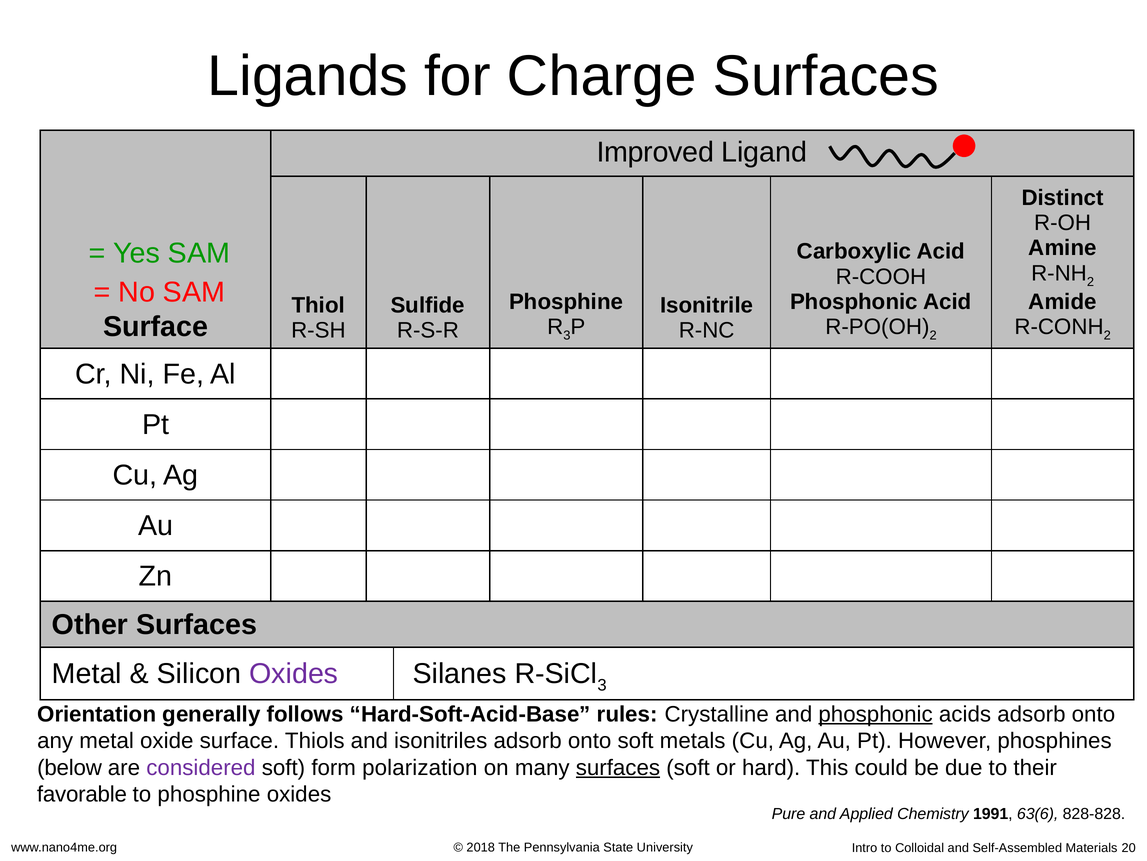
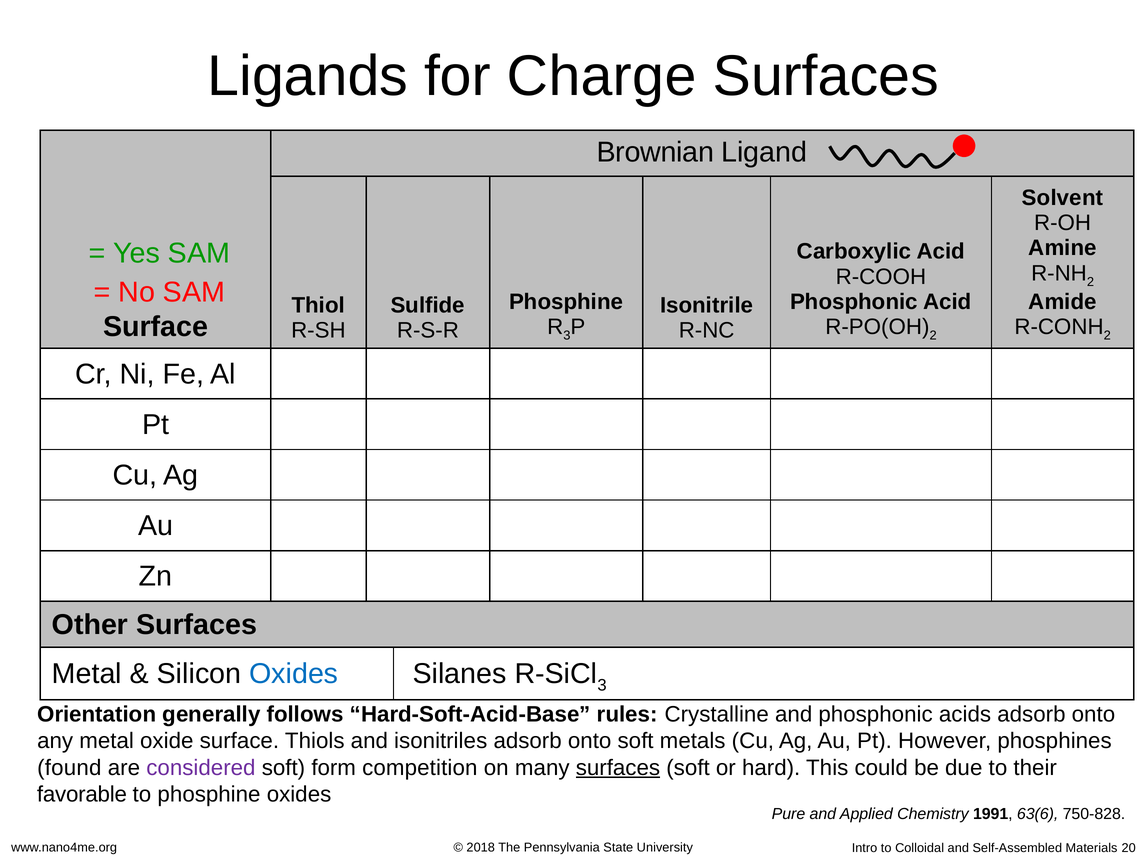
Improved: Improved -> Brownian (655, 152)
Distinct: Distinct -> Solvent (1062, 198)
Oxides colour: purple -> blue (294, 673)
phosphonic underline: present -> none (876, 714)
below: below -> found (69, 767)
polarization: polarization -> competition (420, 767)
828-828: 828-828 -> 750-828 (1094, 813)
